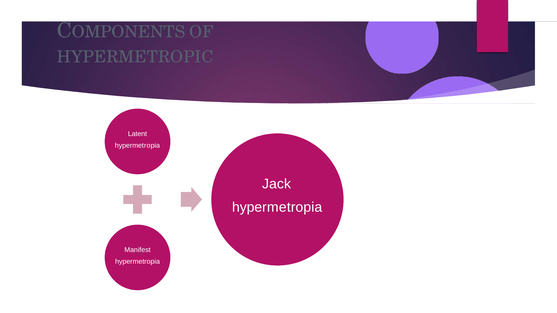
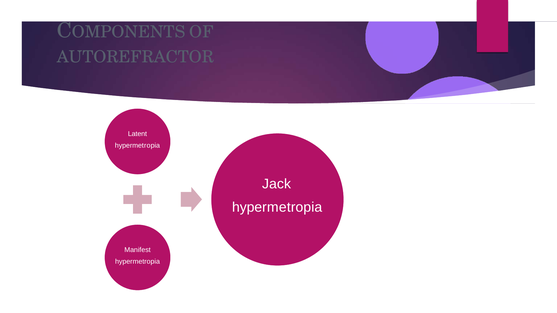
HYPERMETROPIC: HYPERMETROPIC -> AUTOREFRACTOR (135, 57)
